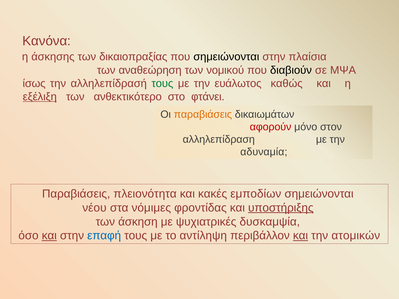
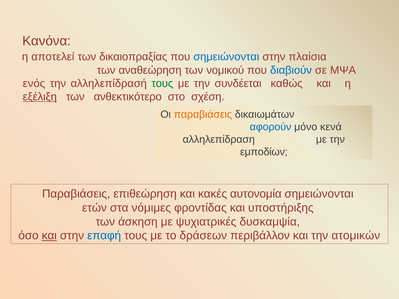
άσκησης: άσκησης -> αποτελεί (53, 57)
σημειώνονται colour: black -> blue (226, 57)
διαβιούν colour: black -> blue (291, 70)
ίσως: ίσως -> ενός (34, 84)
ευάλωτος: ευάλωτος -> συνδέεται (238, 84)
φτάνει: φτάνει -> σχέση (208, 97)
αφορούν colour: red -> blue (271, 127)
στον: στον -> κενά (331, 127)
αδυναμία: αδυναμία -> εμποδίων (264, 152)
πλειονότητα: πλειονότητα -> επιθεώρηση (145, 194)
εμποδίων: εμποδίων -> αυτονομία (256, 194)
νέου: νέου -> ετών (94, 208)
υποστήριξης underline: present -> none (281, 208)
αντίληψη: αντίληψη -> δράσεων (203, 236)
και underline: present -> none (300, 236)
